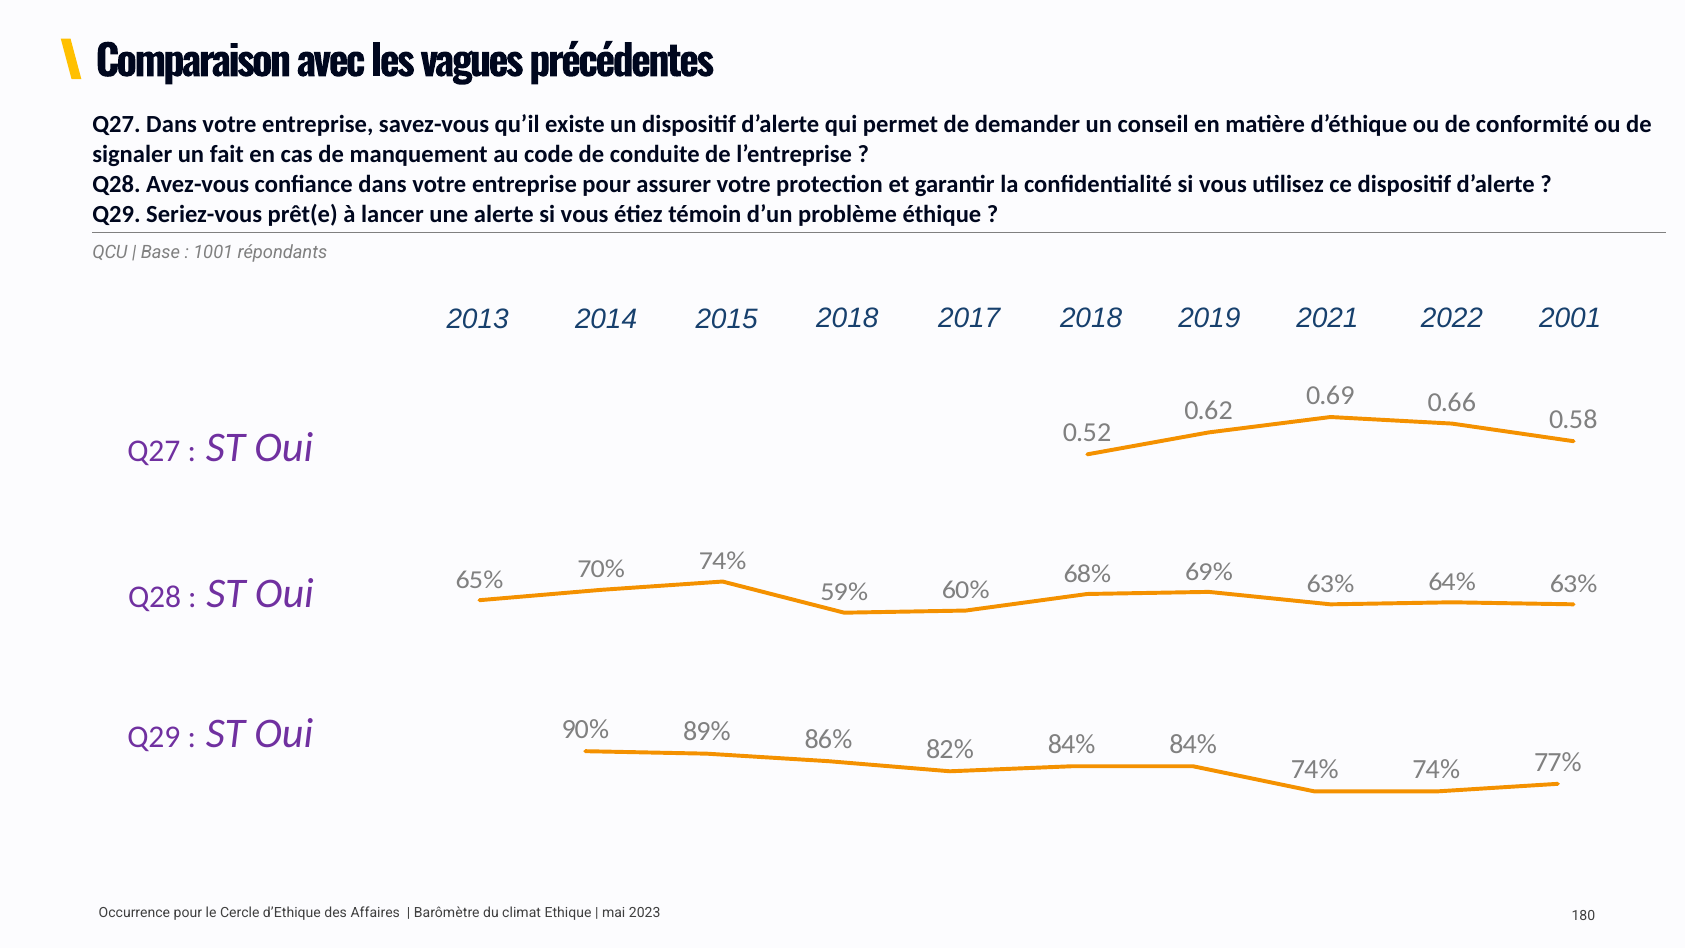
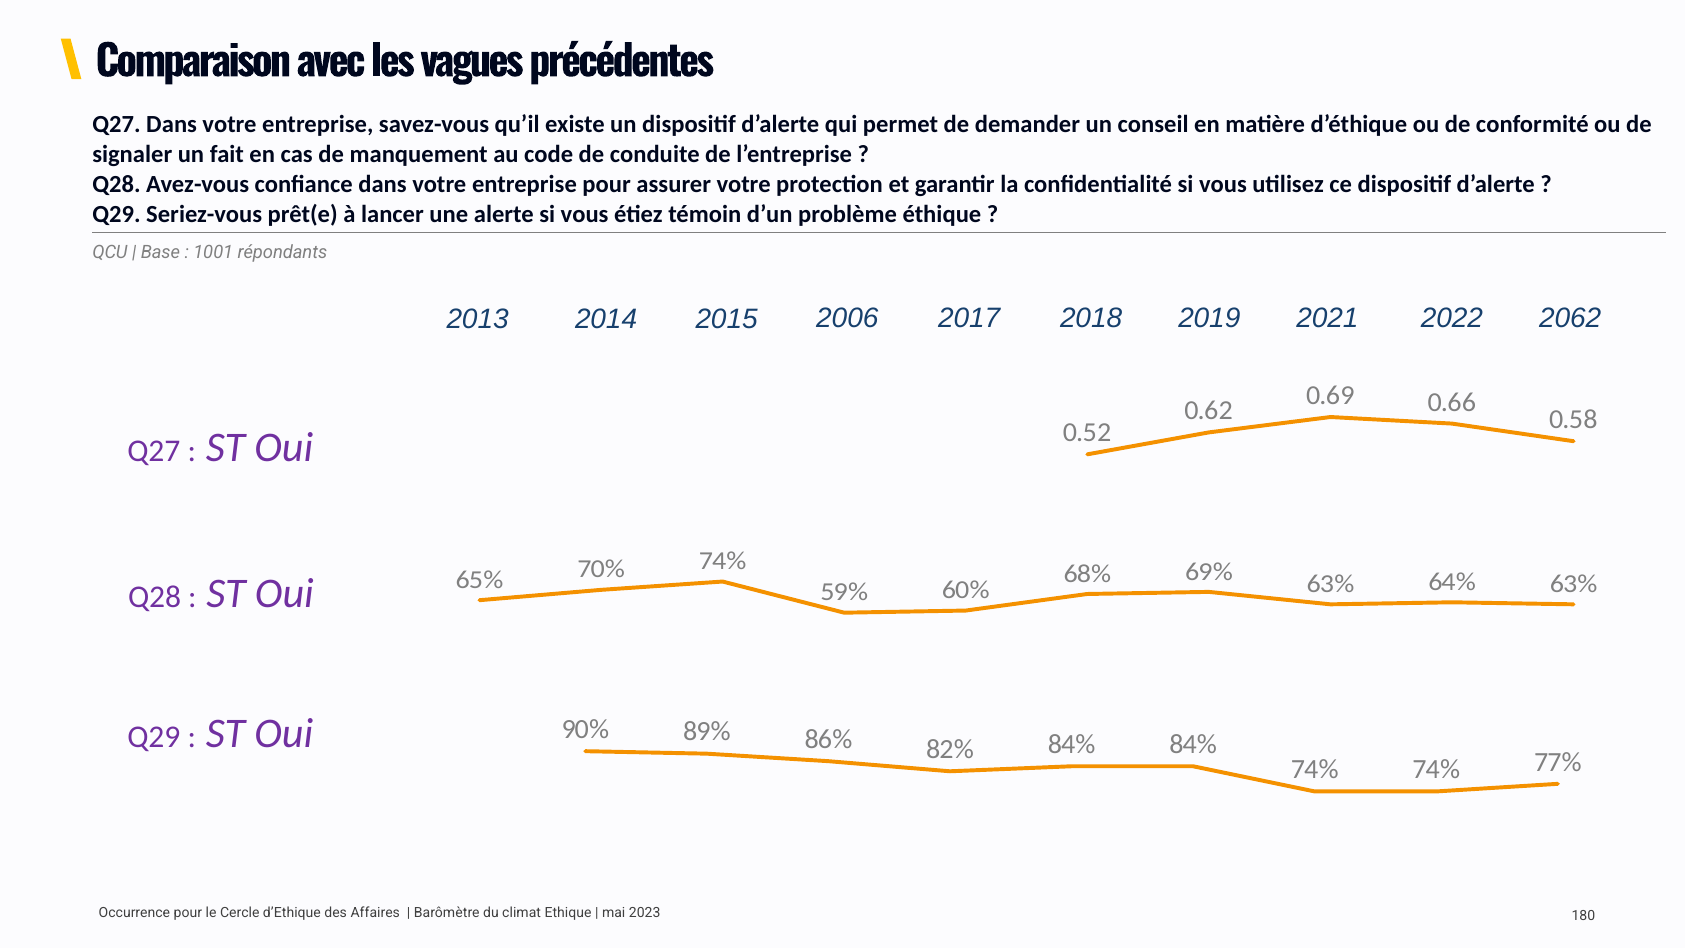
2018: 2018 -> 2006 (847, 319)
2001: 2001 -> 2062 (1570, 319)
